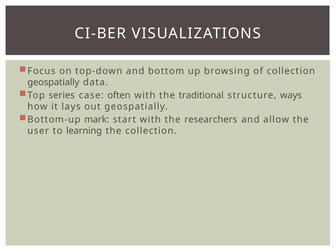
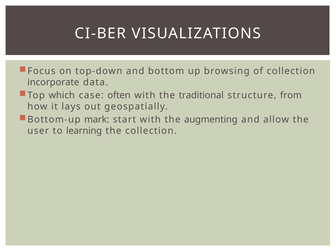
geospatially: geospatially -> incorporate (53, 82)
series: series -> which (62, 95)
ways: ways -> from (291, 95)
researchers: researchers -> augmenting (211, 120)
